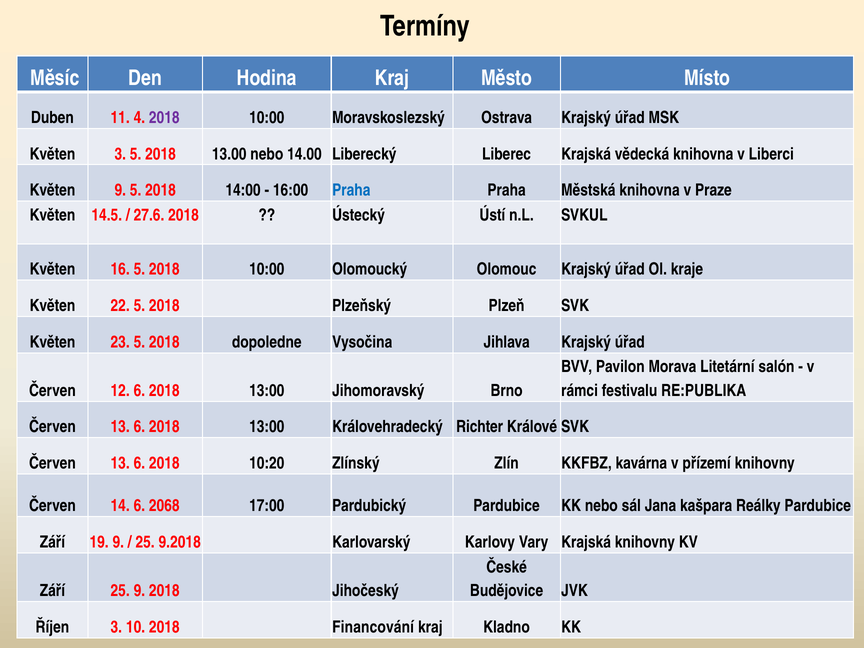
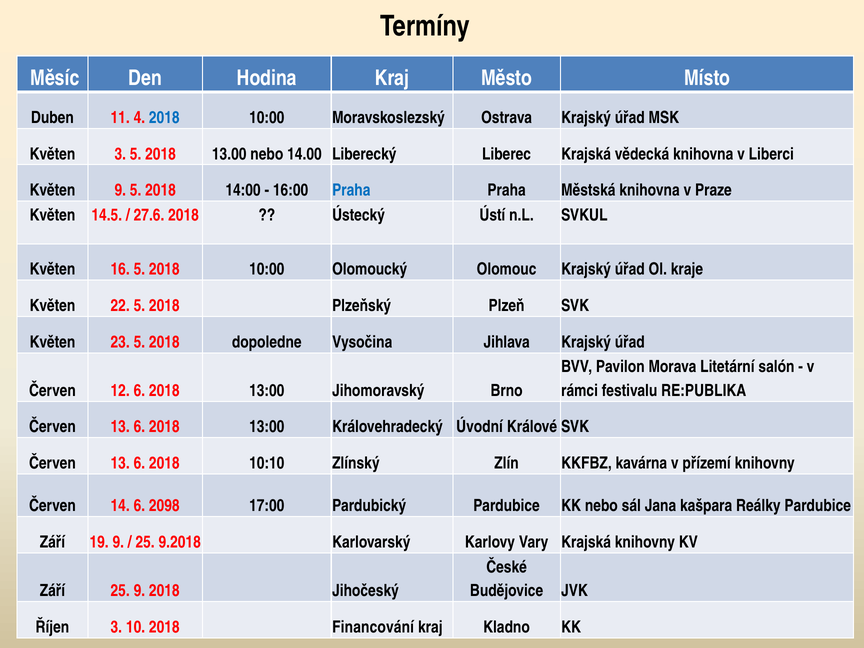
2018 colour: purple -> blue (164, 118)
Richter: Richter -> Úvodní (480, 427)
10:20: 10:20 -> 10:10 (267, 463)
2068: 2068 -> 2098 (164, 506)
